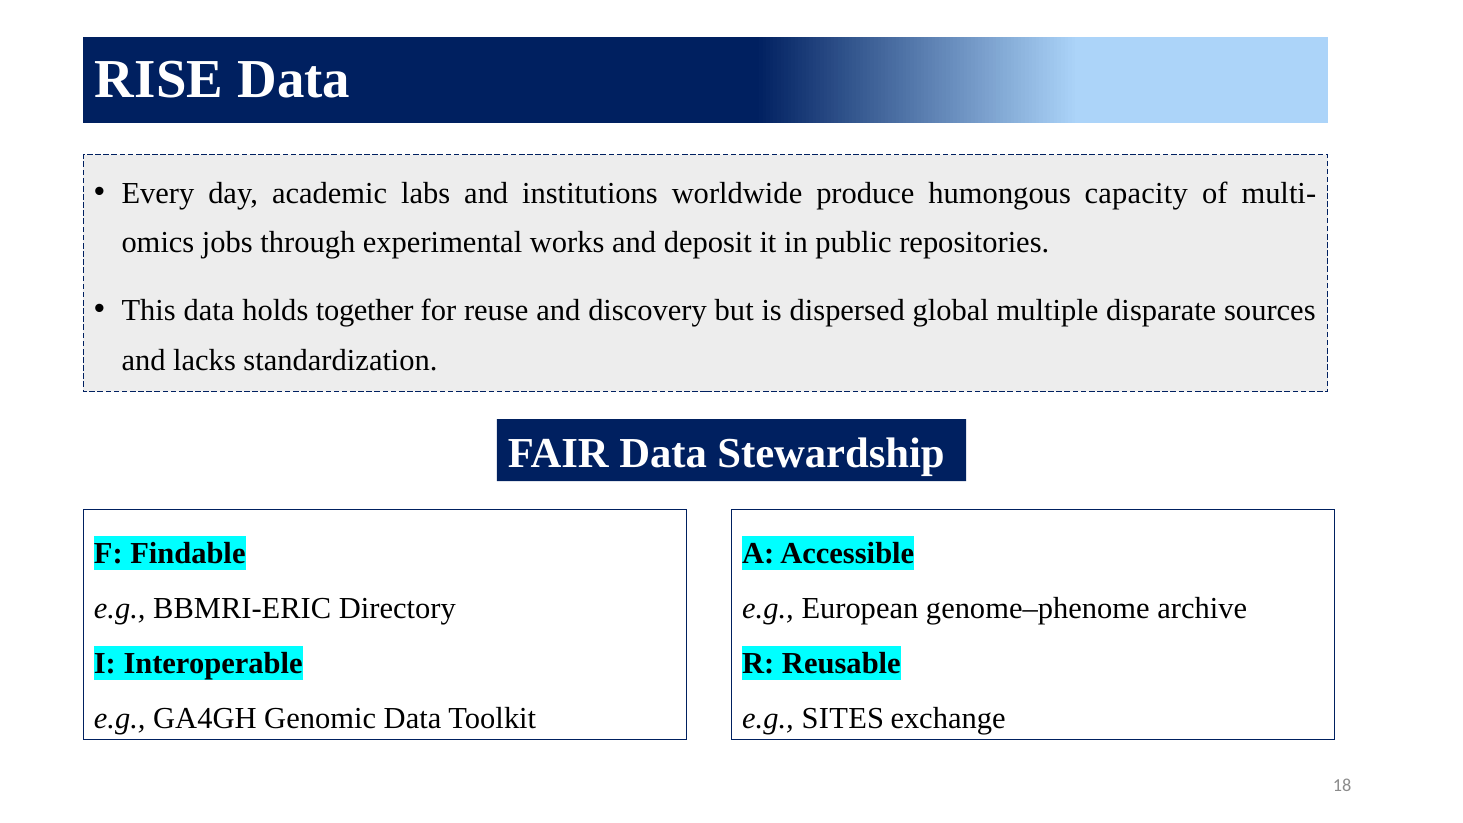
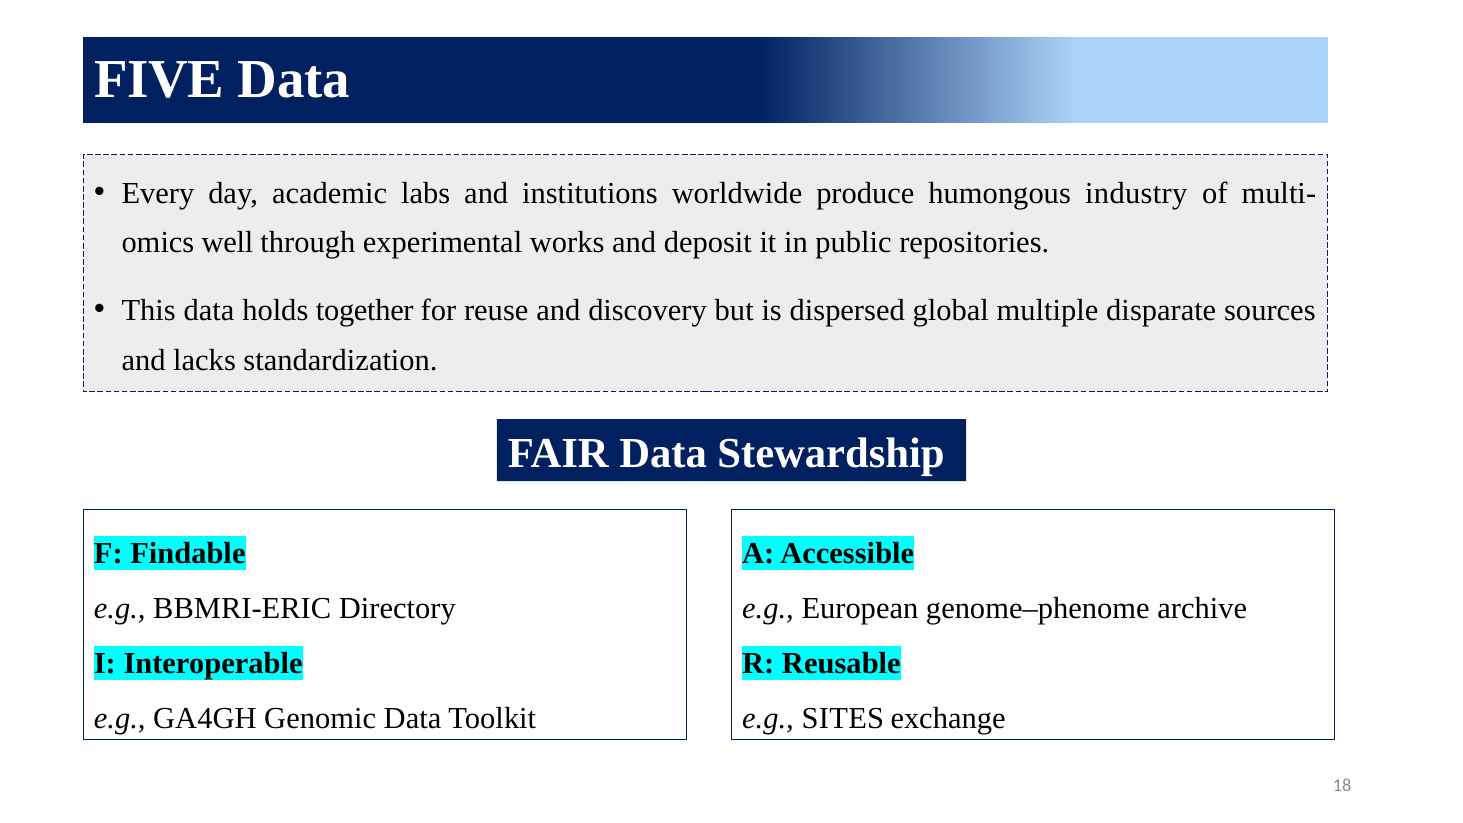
RISE: RISE -> FIVE (159, 80)
capacity: capacity -> industry (1136, 193)
jobs: jobs -> well (227, 243)
